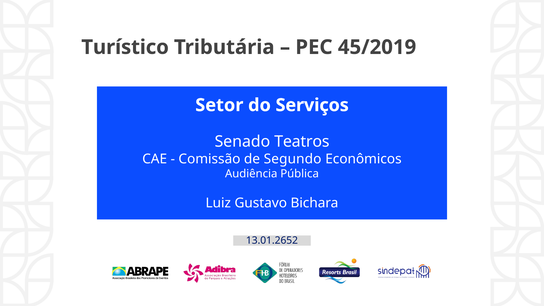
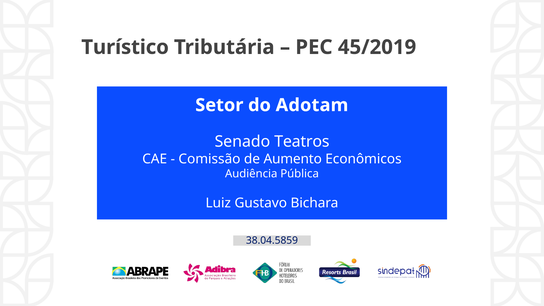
Serviços: Serviços -> Adotam (312, 105)
Segundo: Segundo -> Aumento (293, 159)
13.01.2652: 13.01.2652 -> 38.04.5859 (272, 240)
